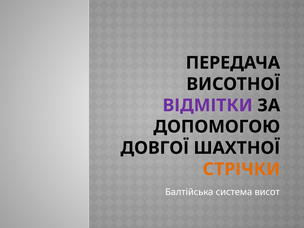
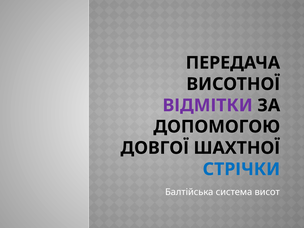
СТРІЧКИ colour: orange -> blue (241, 169)
